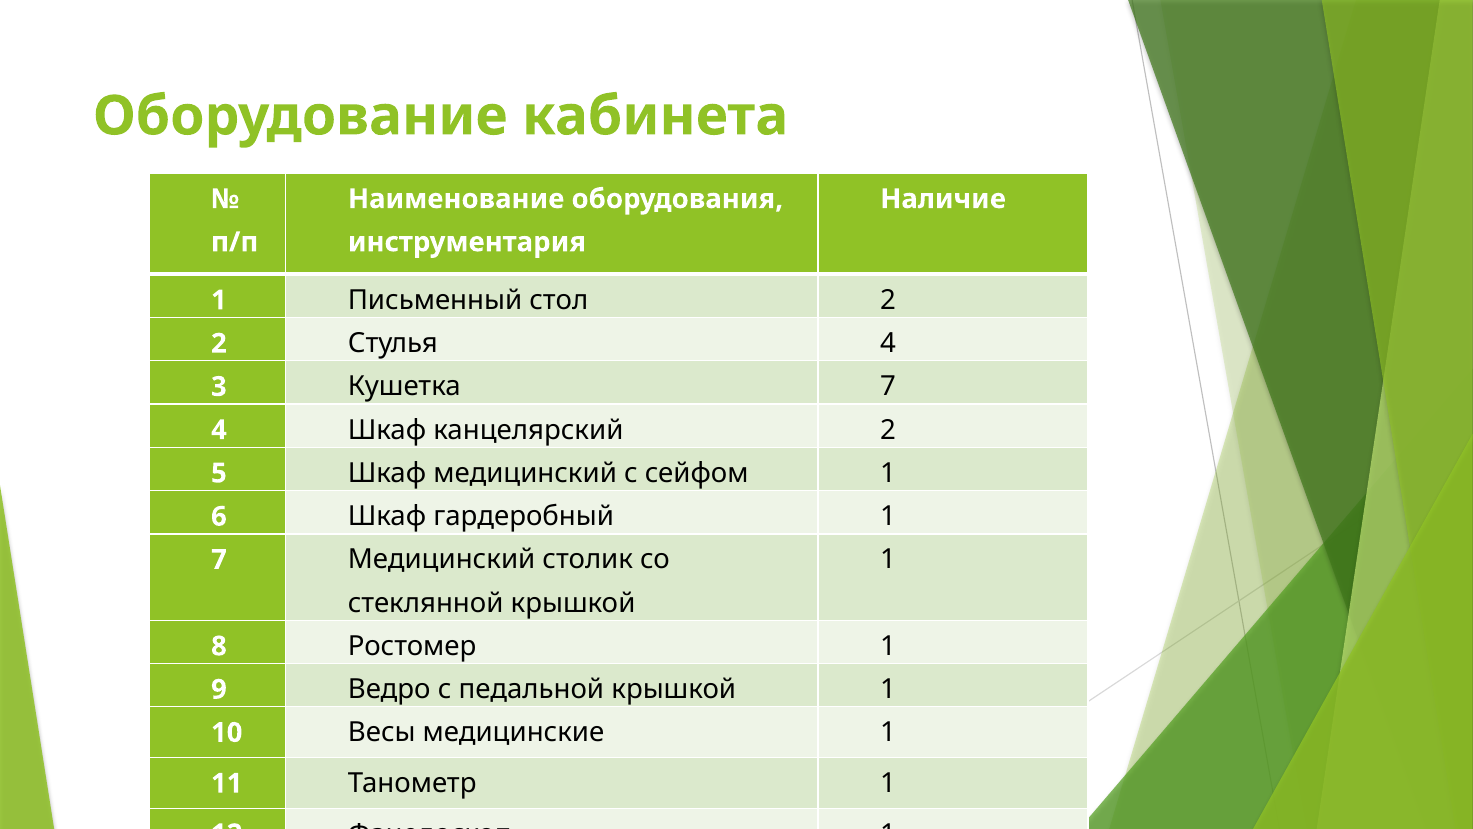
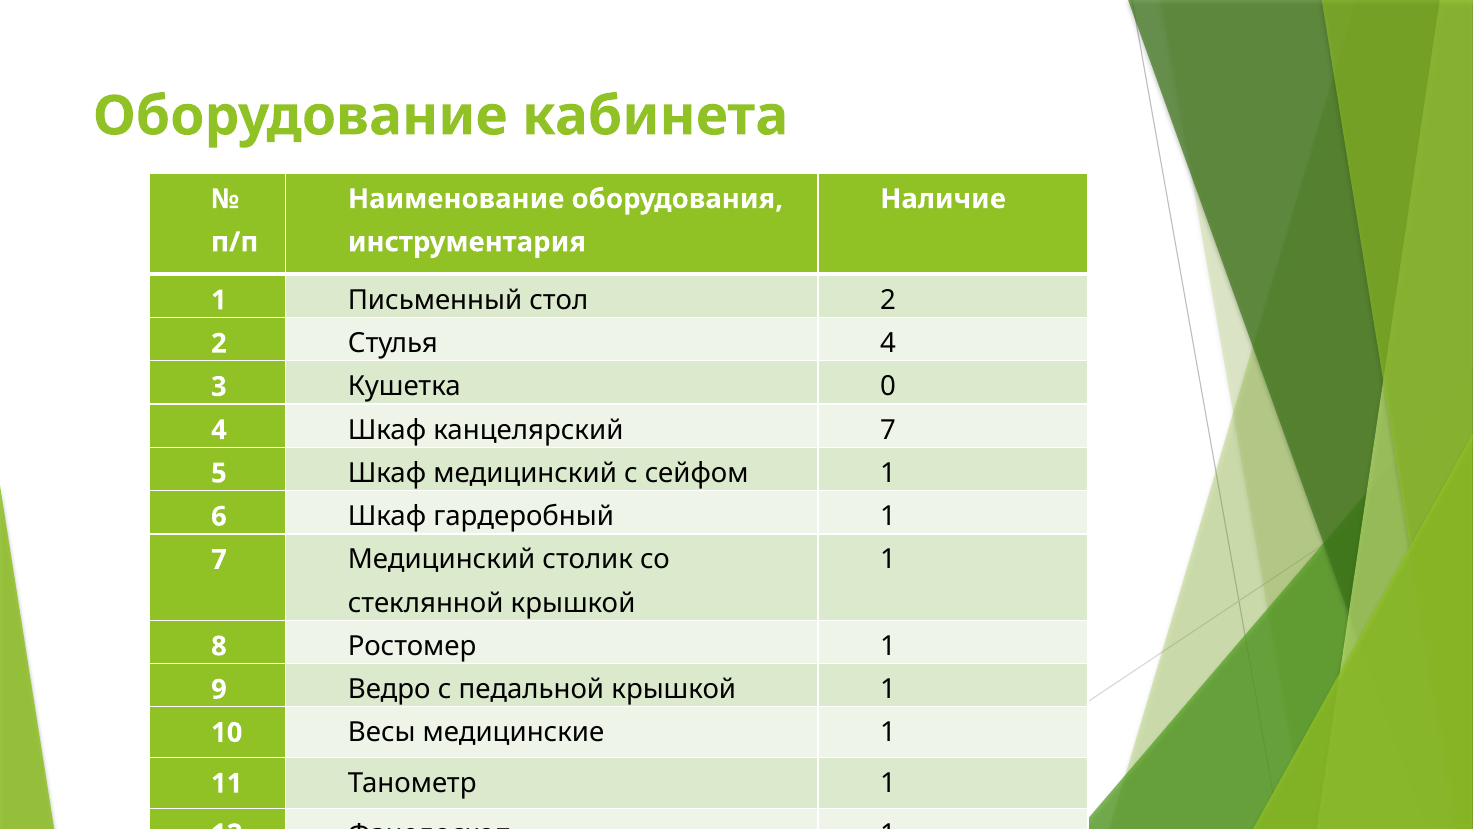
Кушетка 7: 7 -> 0 (888, 387)
канцелярский 2: 2 -> 7 (888, 430)
